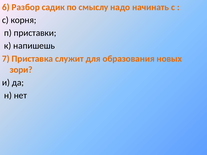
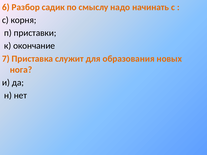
напишешь: напишешь -> окончание (34, 46)
зори: зори -> нога (21, 70)
